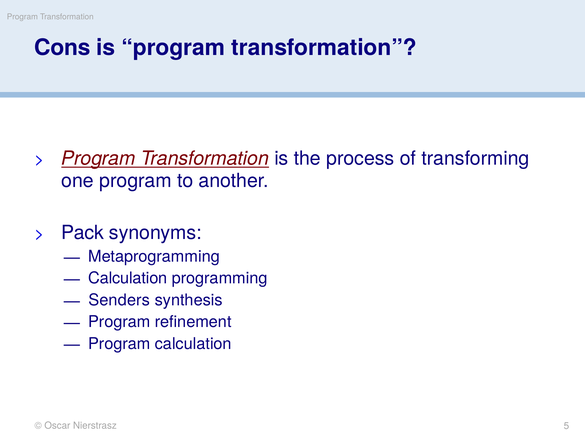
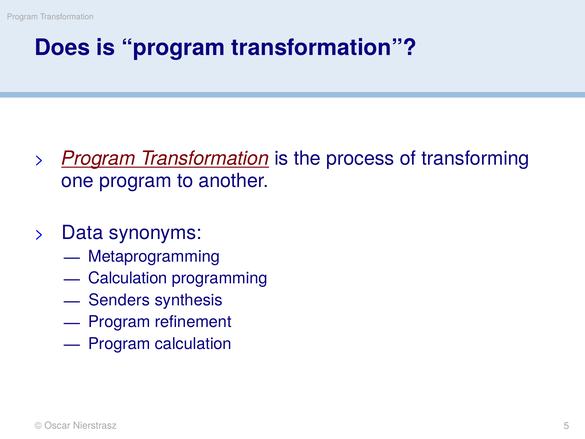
Cons: Cons -> Does (62, 48)
Pack: Pack -> Data (82, 233)
